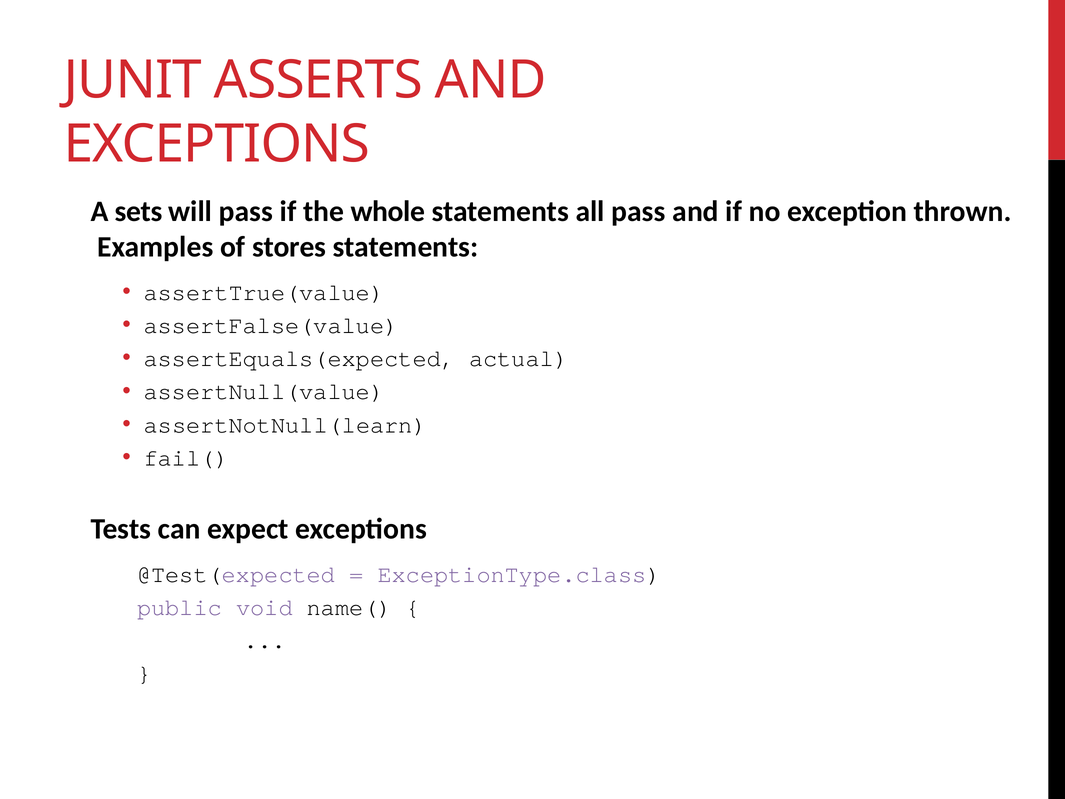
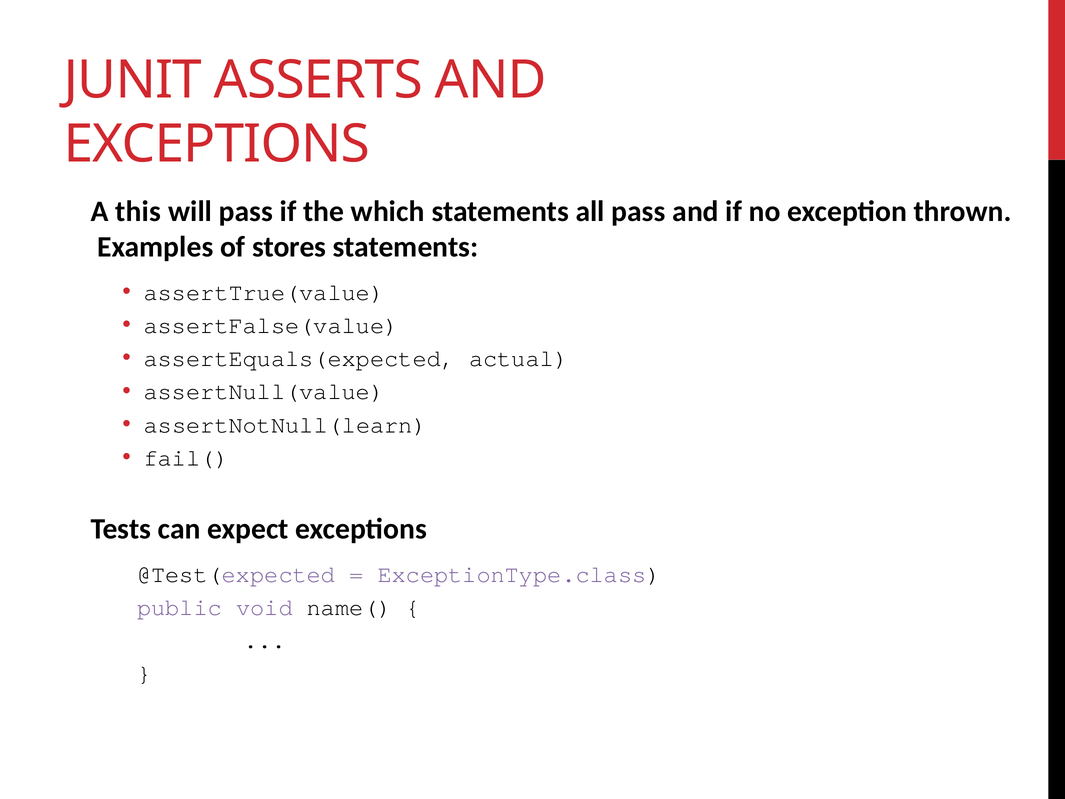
sets: sets -> this (138, 212)
whole: whole -> which (388, 212)
